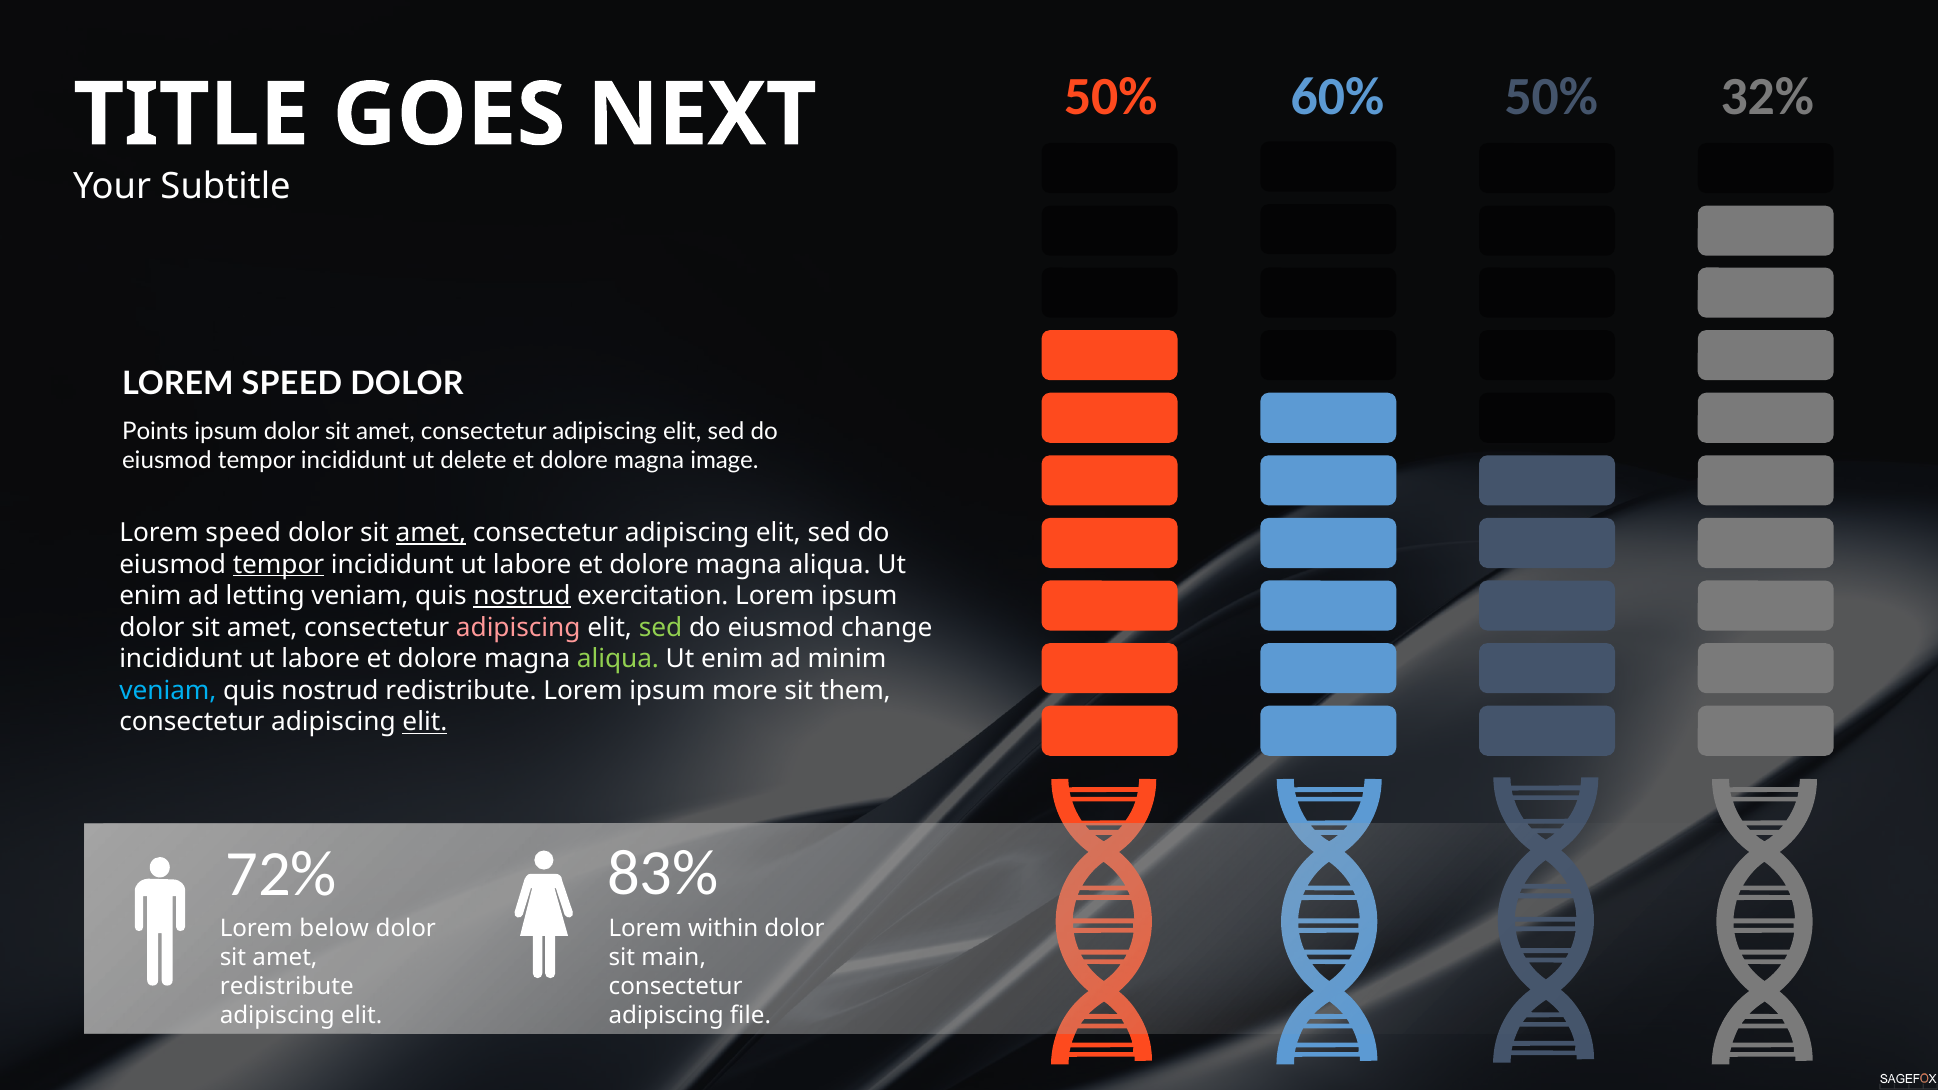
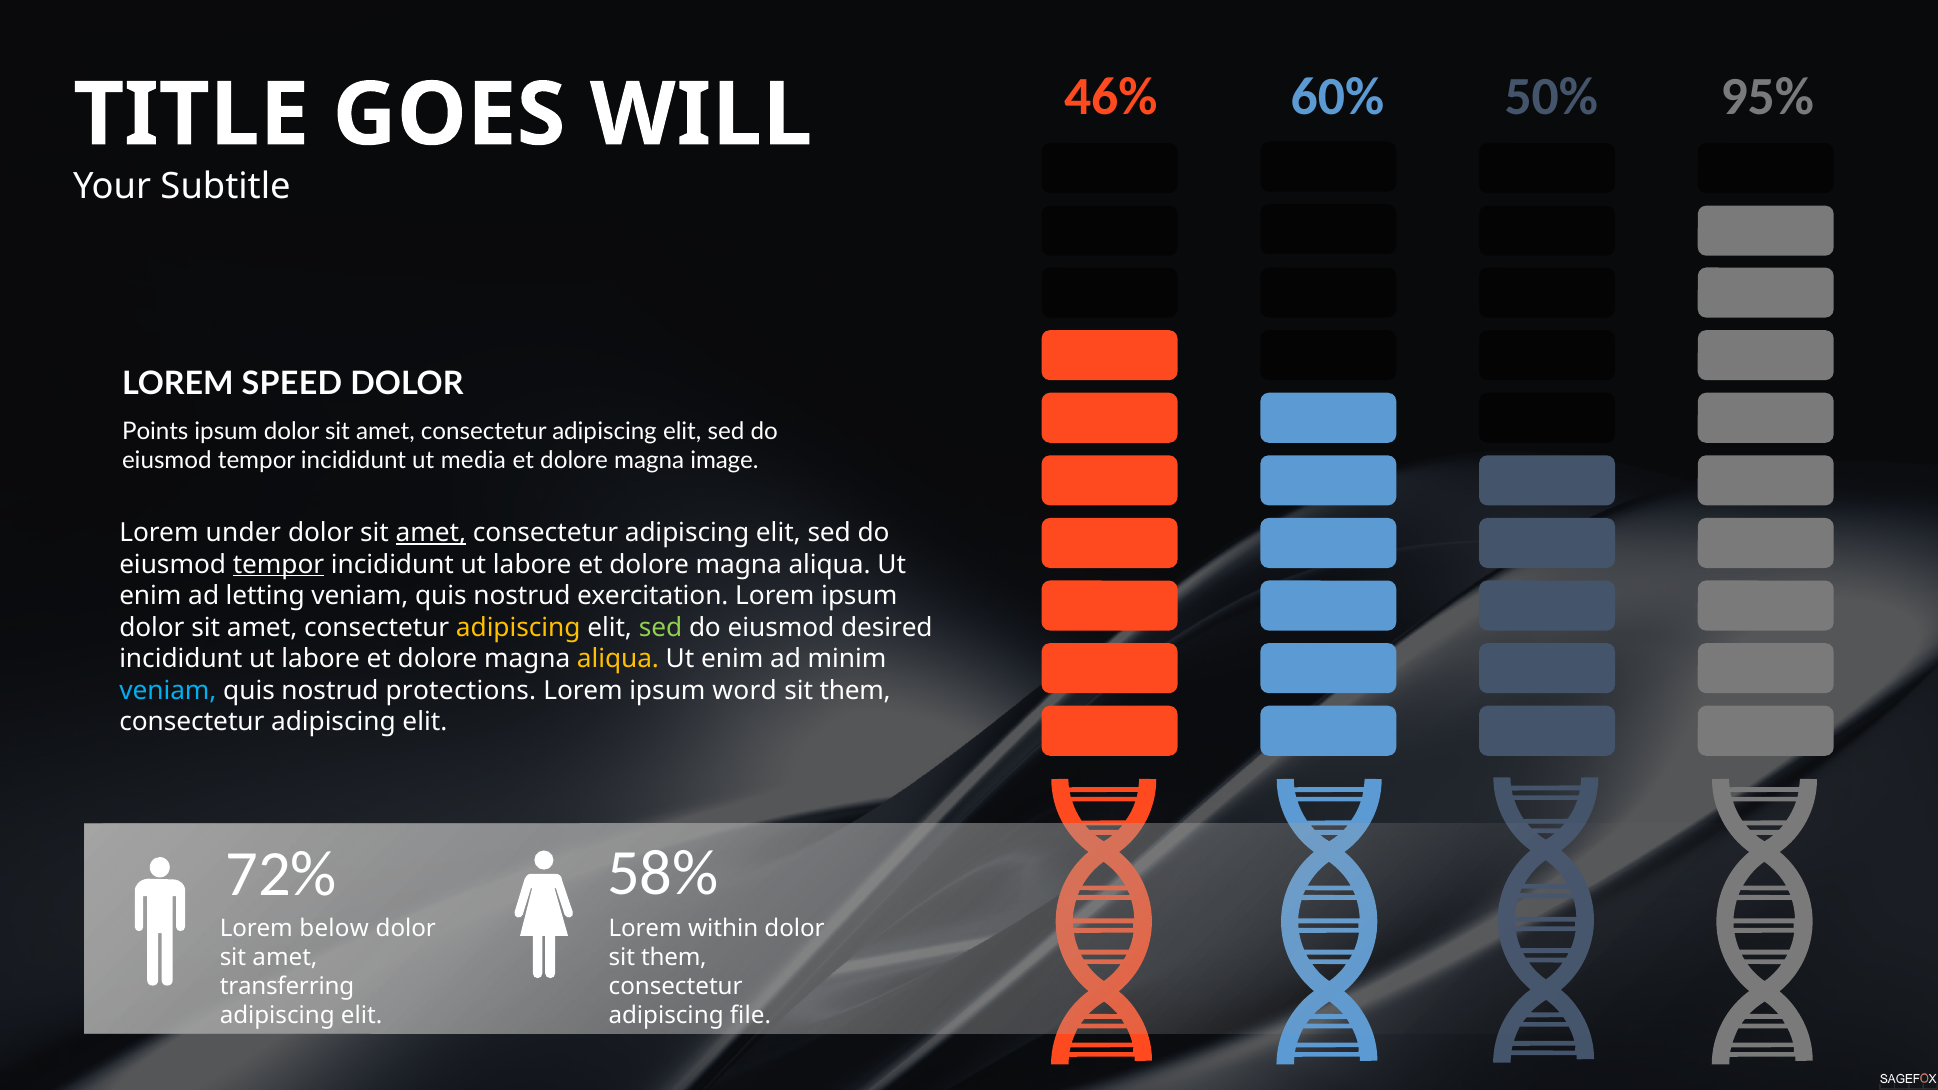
50%: 50% -> 46% (1111, 97)
32%: 32% -> 95% (1767, 97)
NEXT: NEXT -> WILL (701, 115)
delete: delete -> media (473, 461)
speed: speed -> under (243, 533)
nostrud underline: present -> none (522, 596)
adipiscing colour: pink -> yellow (518, 627)
change: change -> desired (887, 627)
aliqua colour: light green -> yellow (618, 659)
nostrud redistribute: redistribute -> protections (461, 691)
more: more -> word (745, 691)
elit underline: present -> none (425, 722)
83%: 83% -> 58% (663, 873)
main: main -> them (674, 958)
redistribute: redistribute -> transferring (287, 987)
